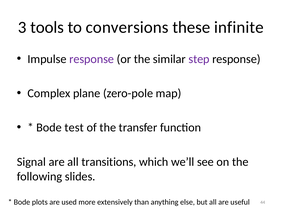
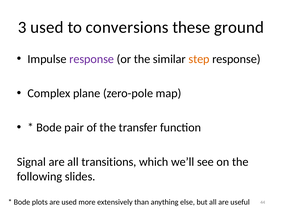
3 tools: tools -> used (47, 27)
infinite: infinite -> ground (239, 27)
step colour: purple -> orange (199, 59)
test: test -> pair (74, 127)
